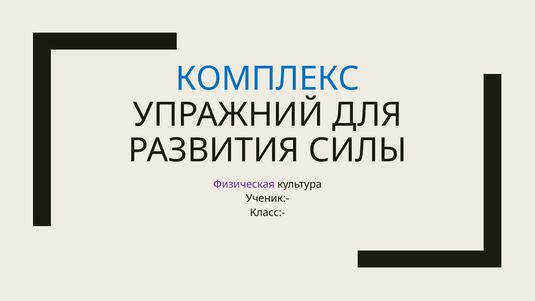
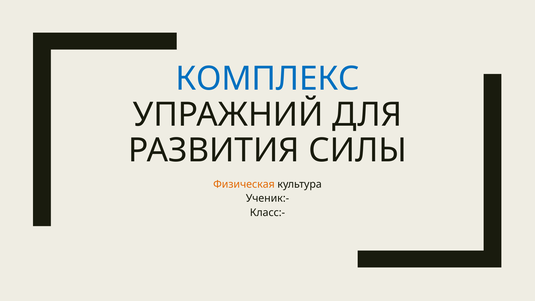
Физическая colour: purple -> orange (244, 184)
